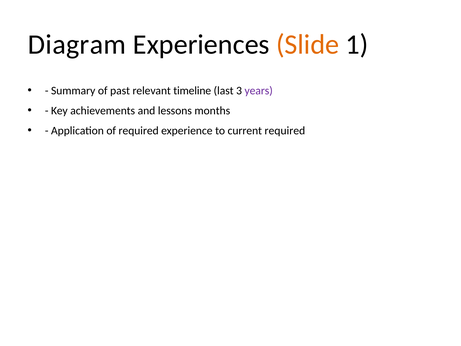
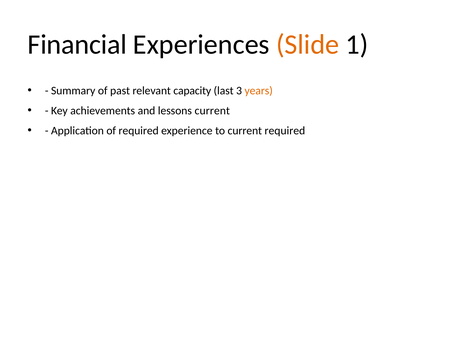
Diagram: Diagram -> Financial (77, 45)
timeline: timeline -> capacity (192, 91)
years colour: purple -> orange (259, 91)
lessons months: months -> current (212, 111)
